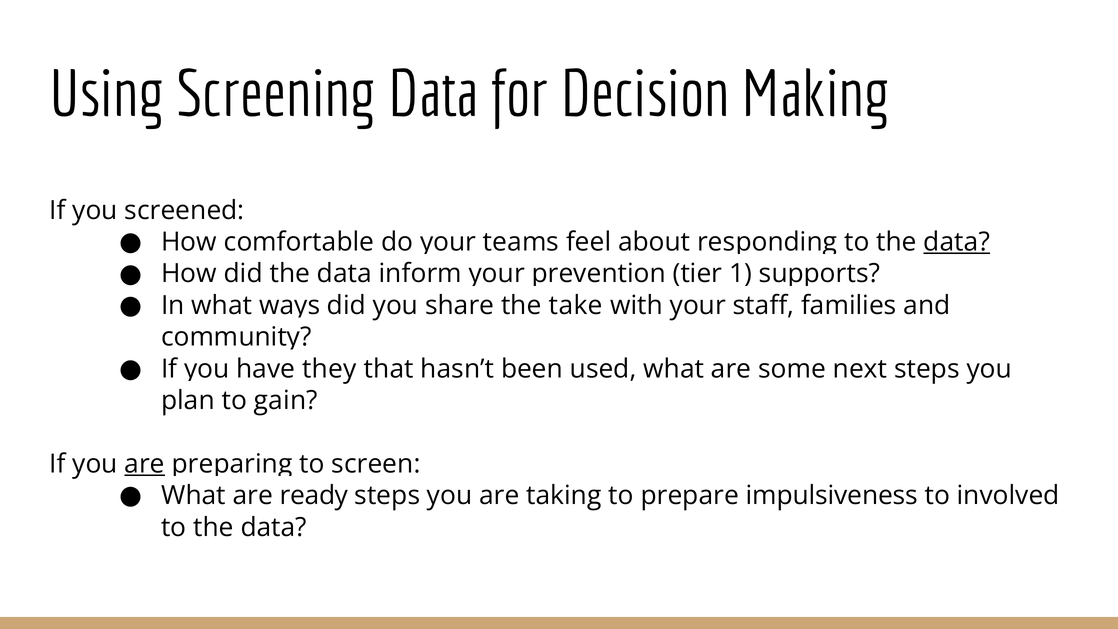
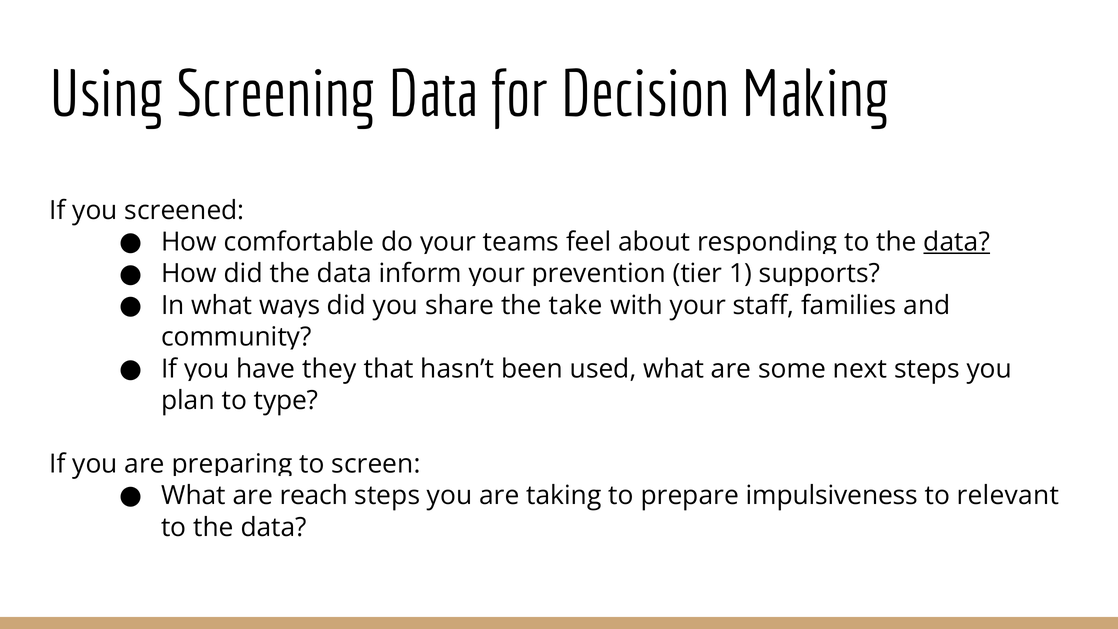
gain: gain -> type (286, 400)
are underline: present -> none (145, 464)
ready: ready -> reach (314, 496)
involved: involved -> relevant (1008, 496)
